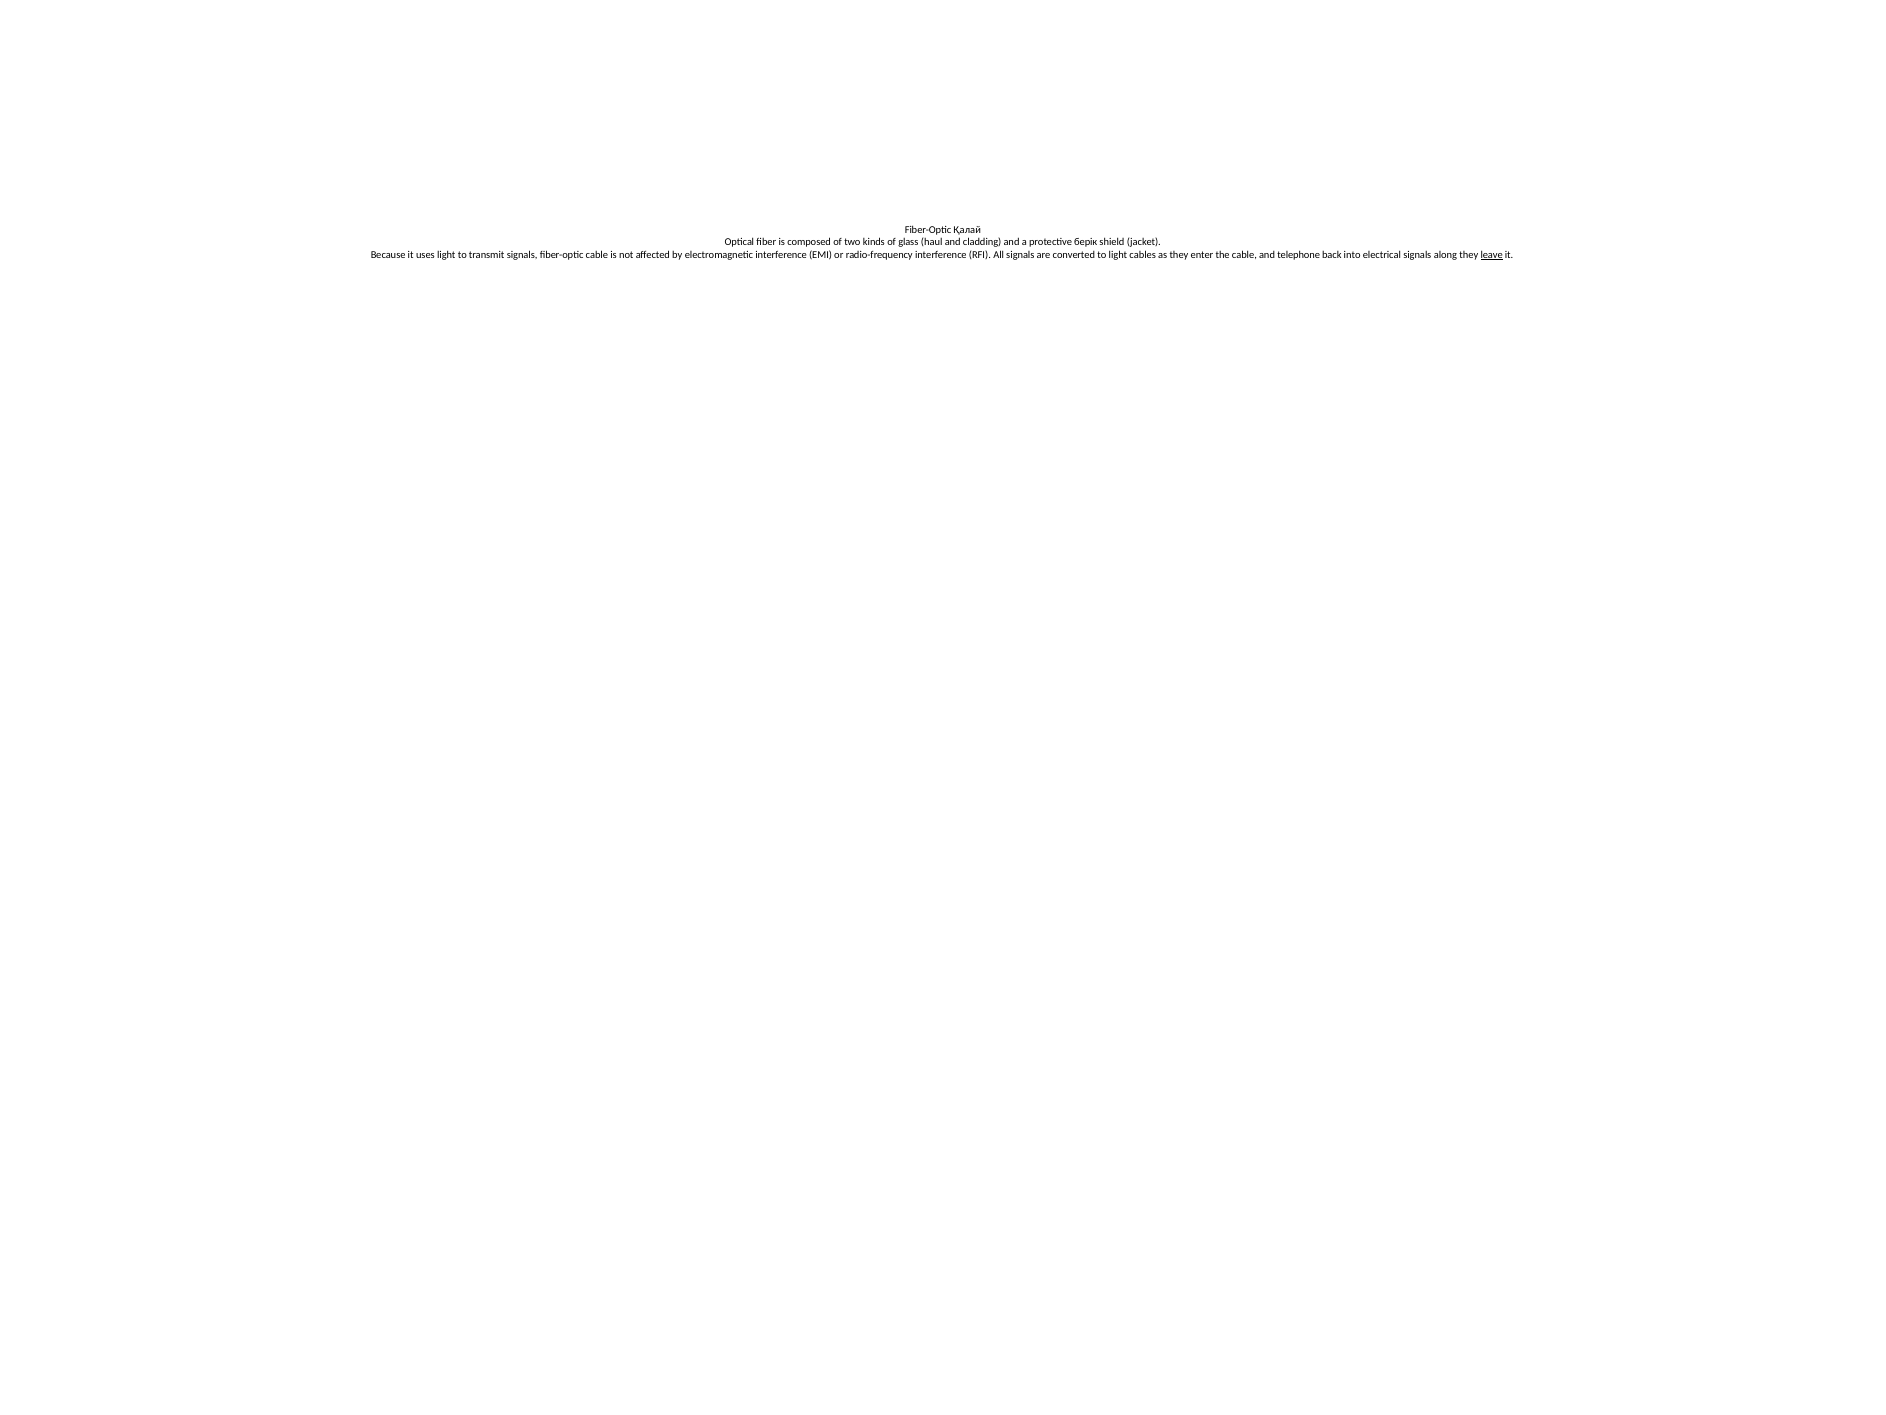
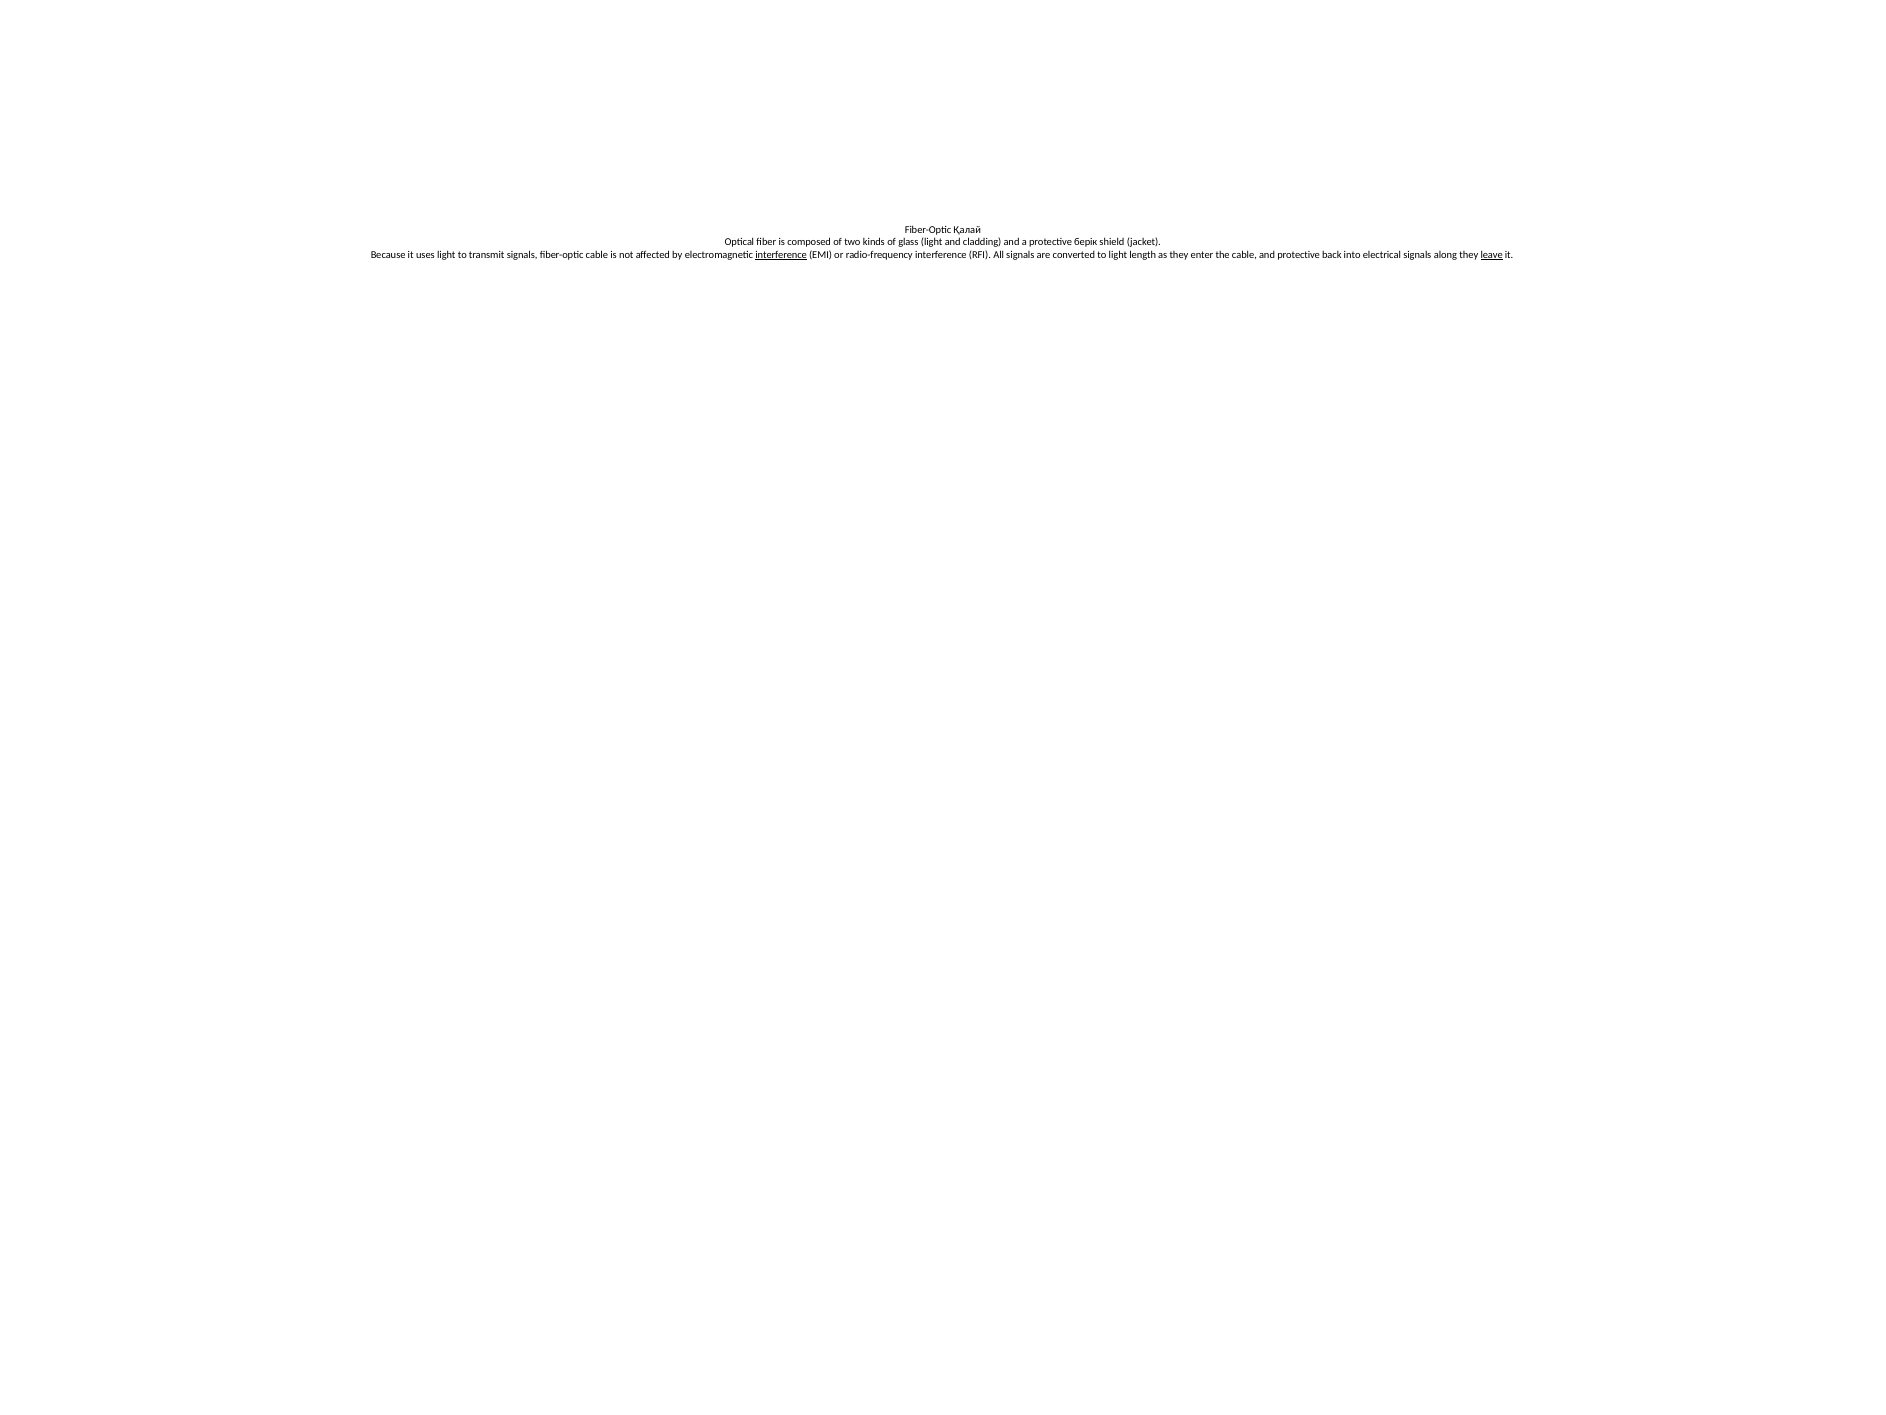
glass haul: haul -> light (932, 242)
interference underline: none -> present (781, 255)
cables: cables -> length (1143, 255)
and telephone: telephone -> protective (1299, 255)
